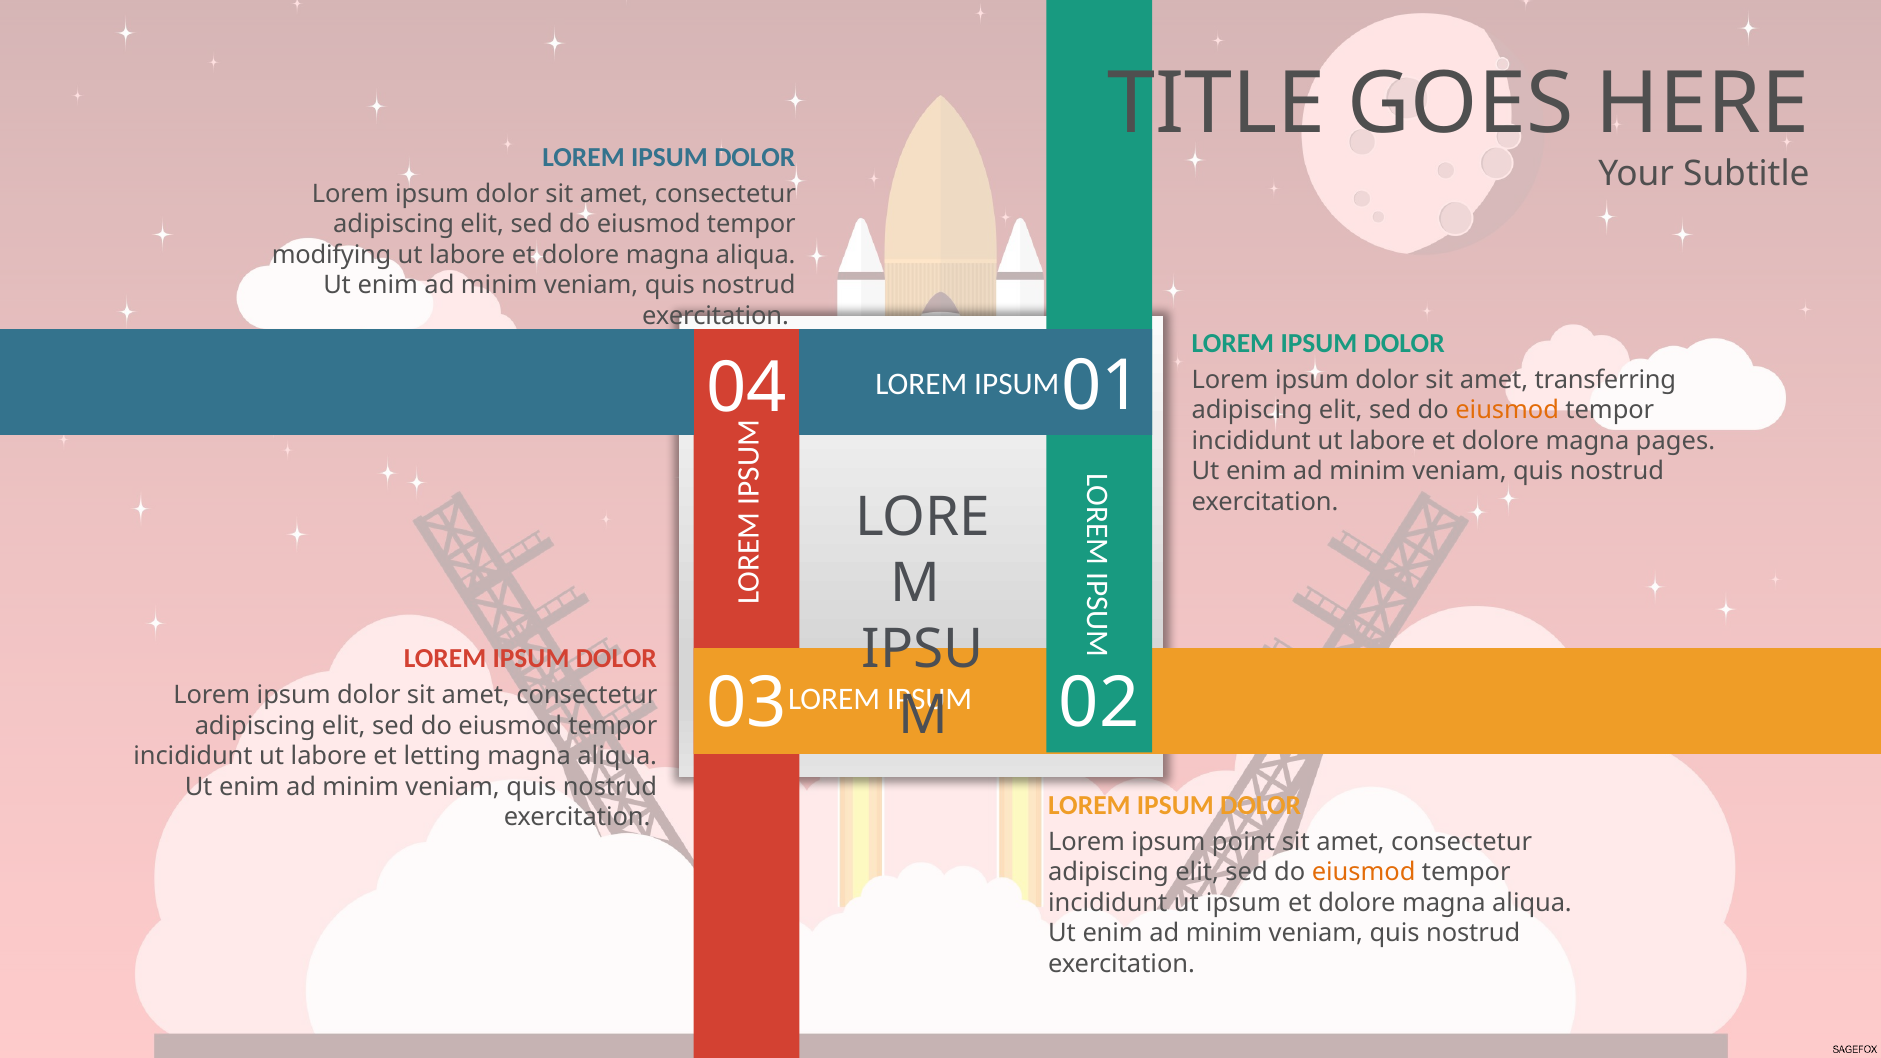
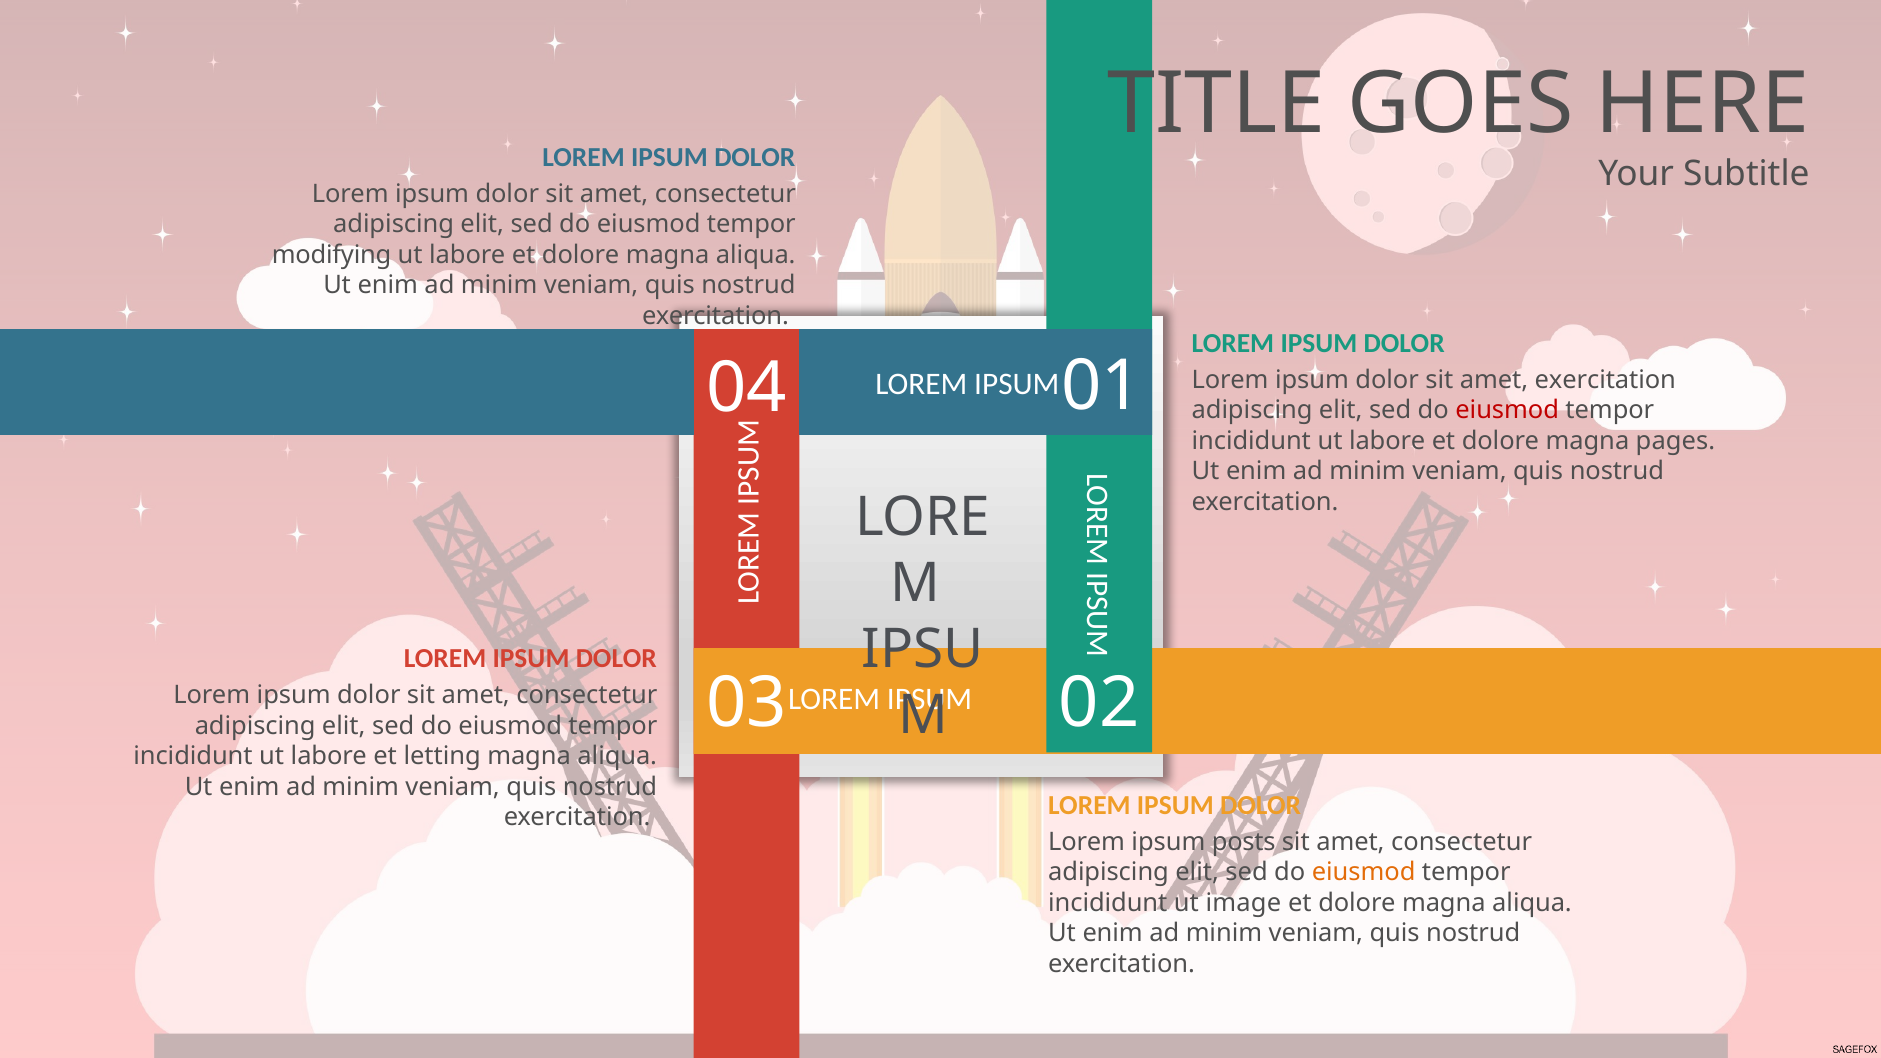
amet transferring: transferring -> exercitation (1605, 380)
eiusmod colour: orange -> red (1507, 410)
point: point -> posts (1244, 842)
ut ipsum: ipsum -> image (1243, 903)
